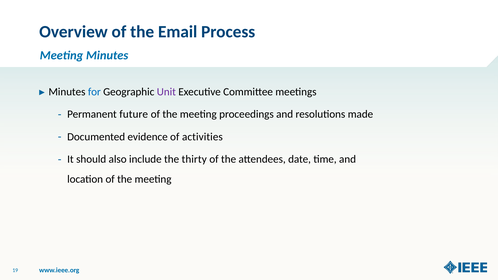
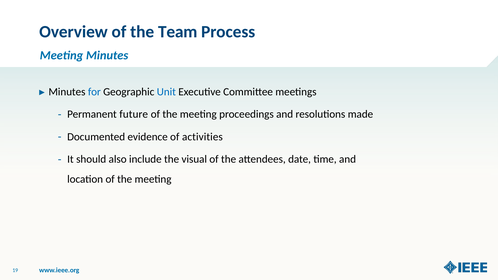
Email: Email -> Team (178, 32)
Unit colour: purple -> blue (166, 92)
thirty: thirty -> visual (194, 159)
